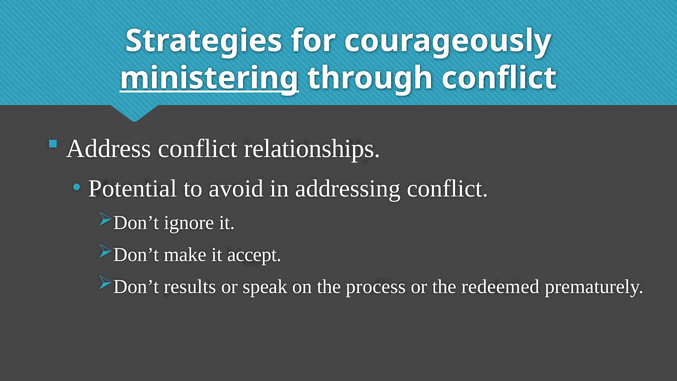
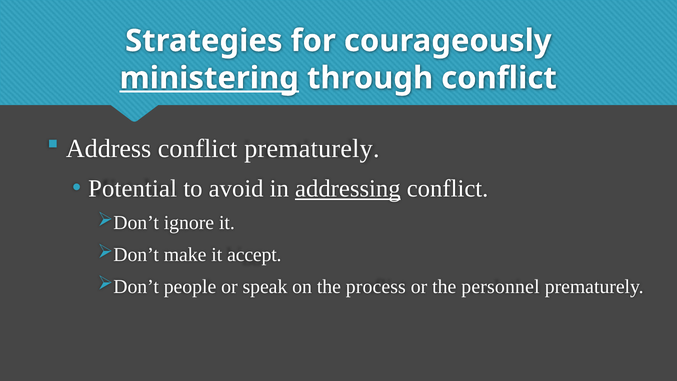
conflict relationships: relationships -> prematurely (312, 149)
addressing underline: none -> present (348, 188)
results: results -> people (190, 286)
redeemed: redeemed -> personnel (500, 286)
